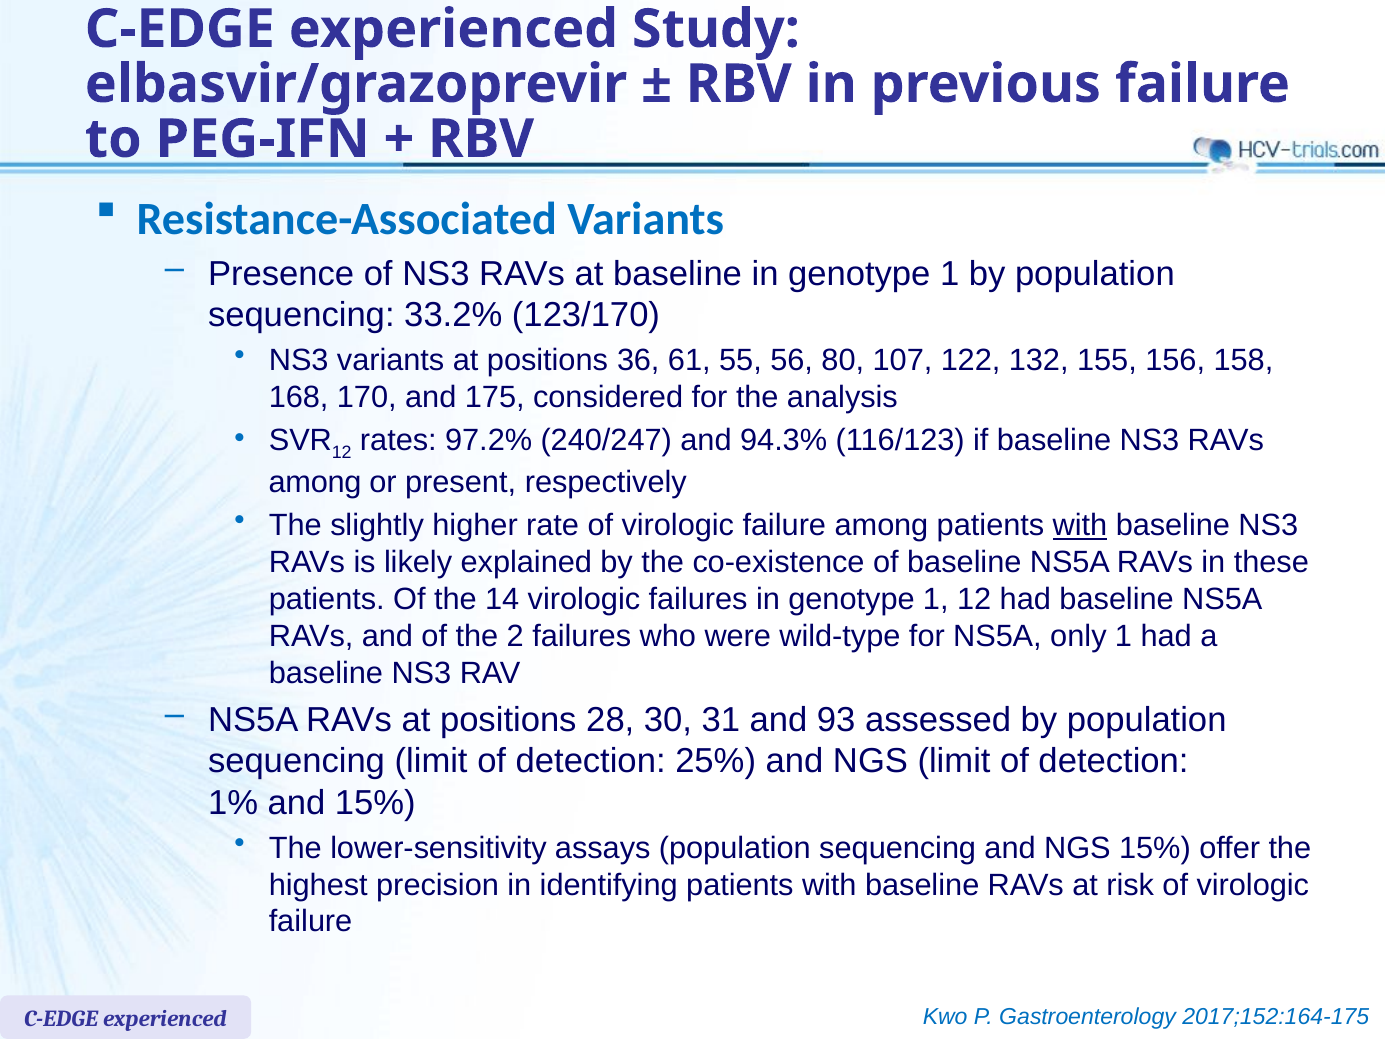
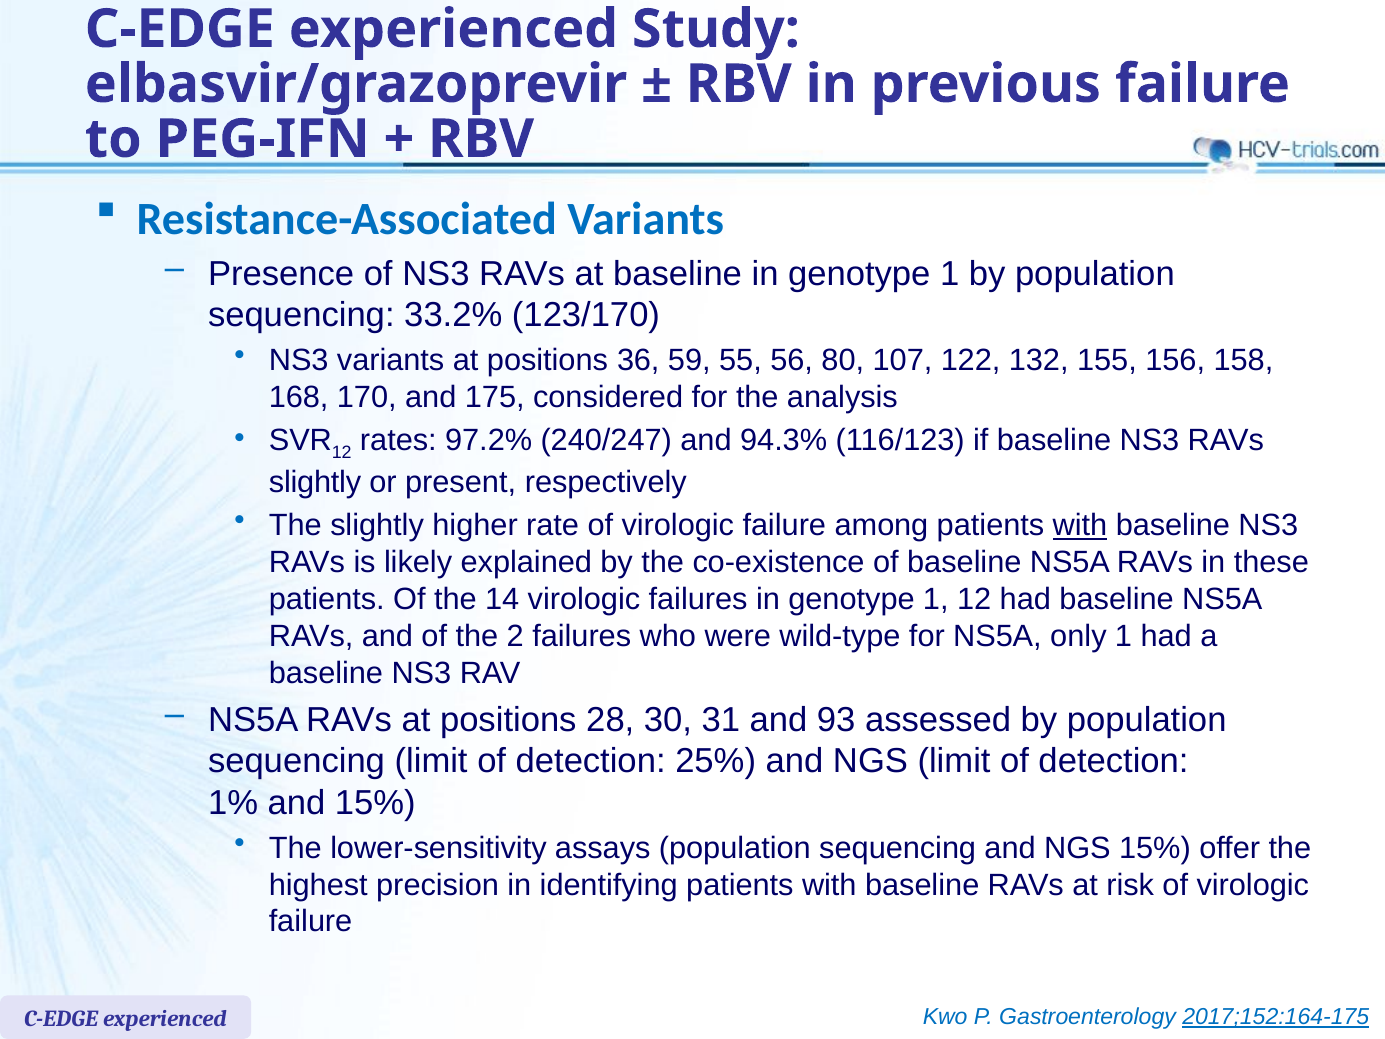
61: 61 -> 59 (689, 360)
among: among -> slightly (315, 482)
2017;152:164-175 underline: none -> present (1276, 1017)
